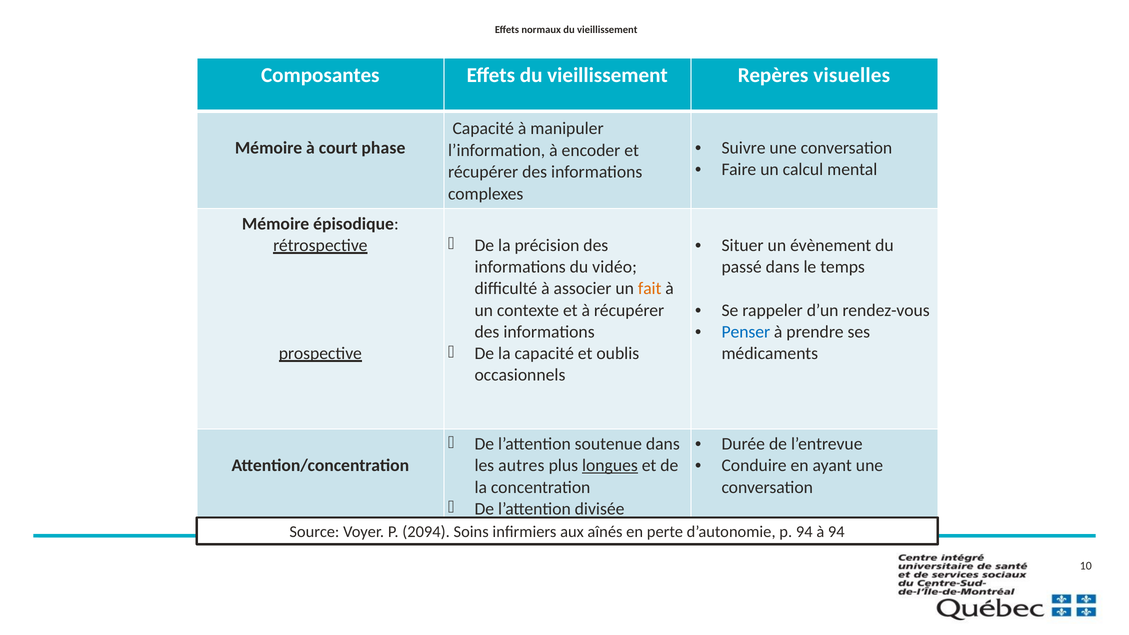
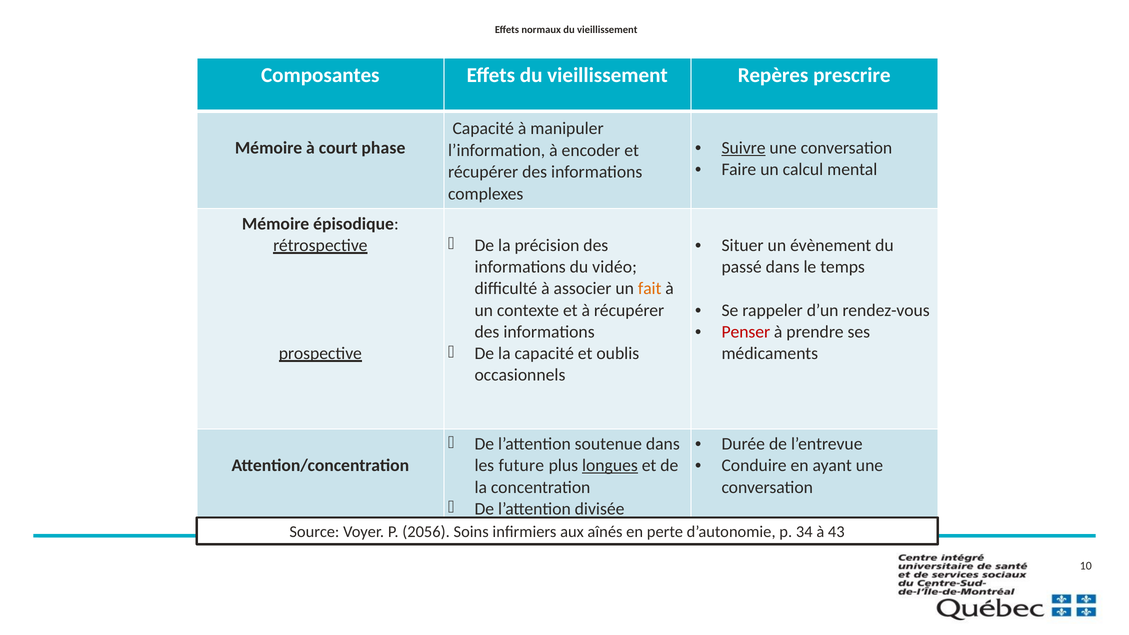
visuelles: visuelles -> prescrire (852, 75)
Suivre underline: none -> present (744, 148)
Penser colour: blue -> red (746, 332)
autres: autres -> future (521, 466)
2094: 2094 -> 2056 (426, 532)
p 94: 94 -> 34 (804, 532)
à 94: 94 -> 43 (836, 532)
